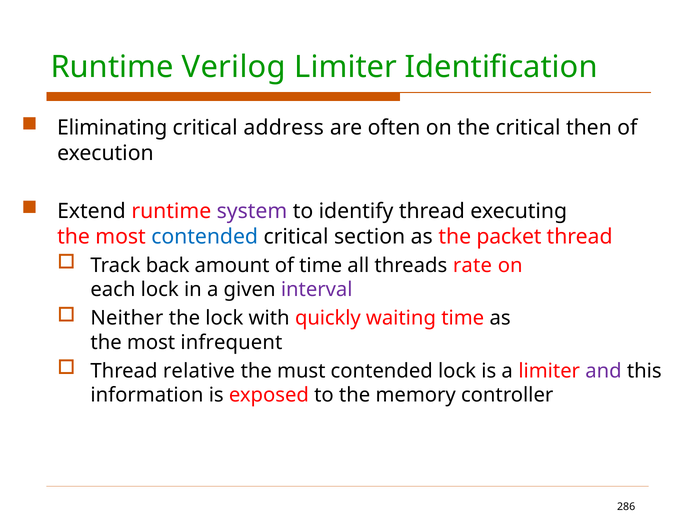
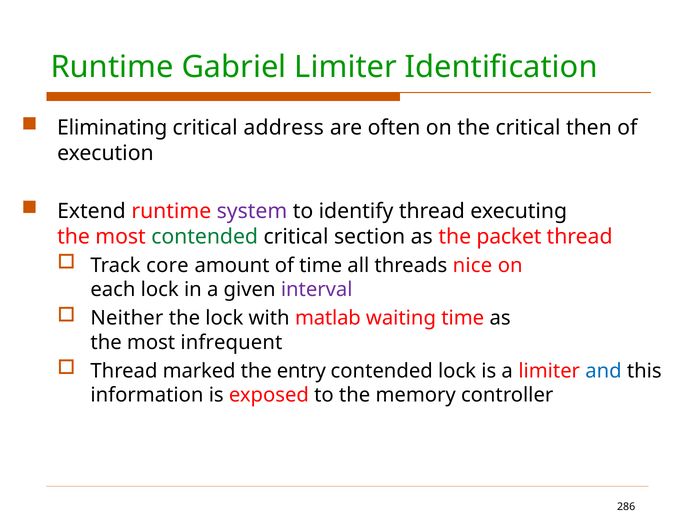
Verilog: Verilog -> Gabriel (234, 67)
contended colour: blue -> green (205, 237)
back: back -> core (167, 266)
rate: rate -> nice (472, 266)
quickly: quickly -> matlab (328, 318)
relative: relative -> marked (199, 371)
must: must -> entry (301, 371)
and colour: purple -> blue (604, 371)
